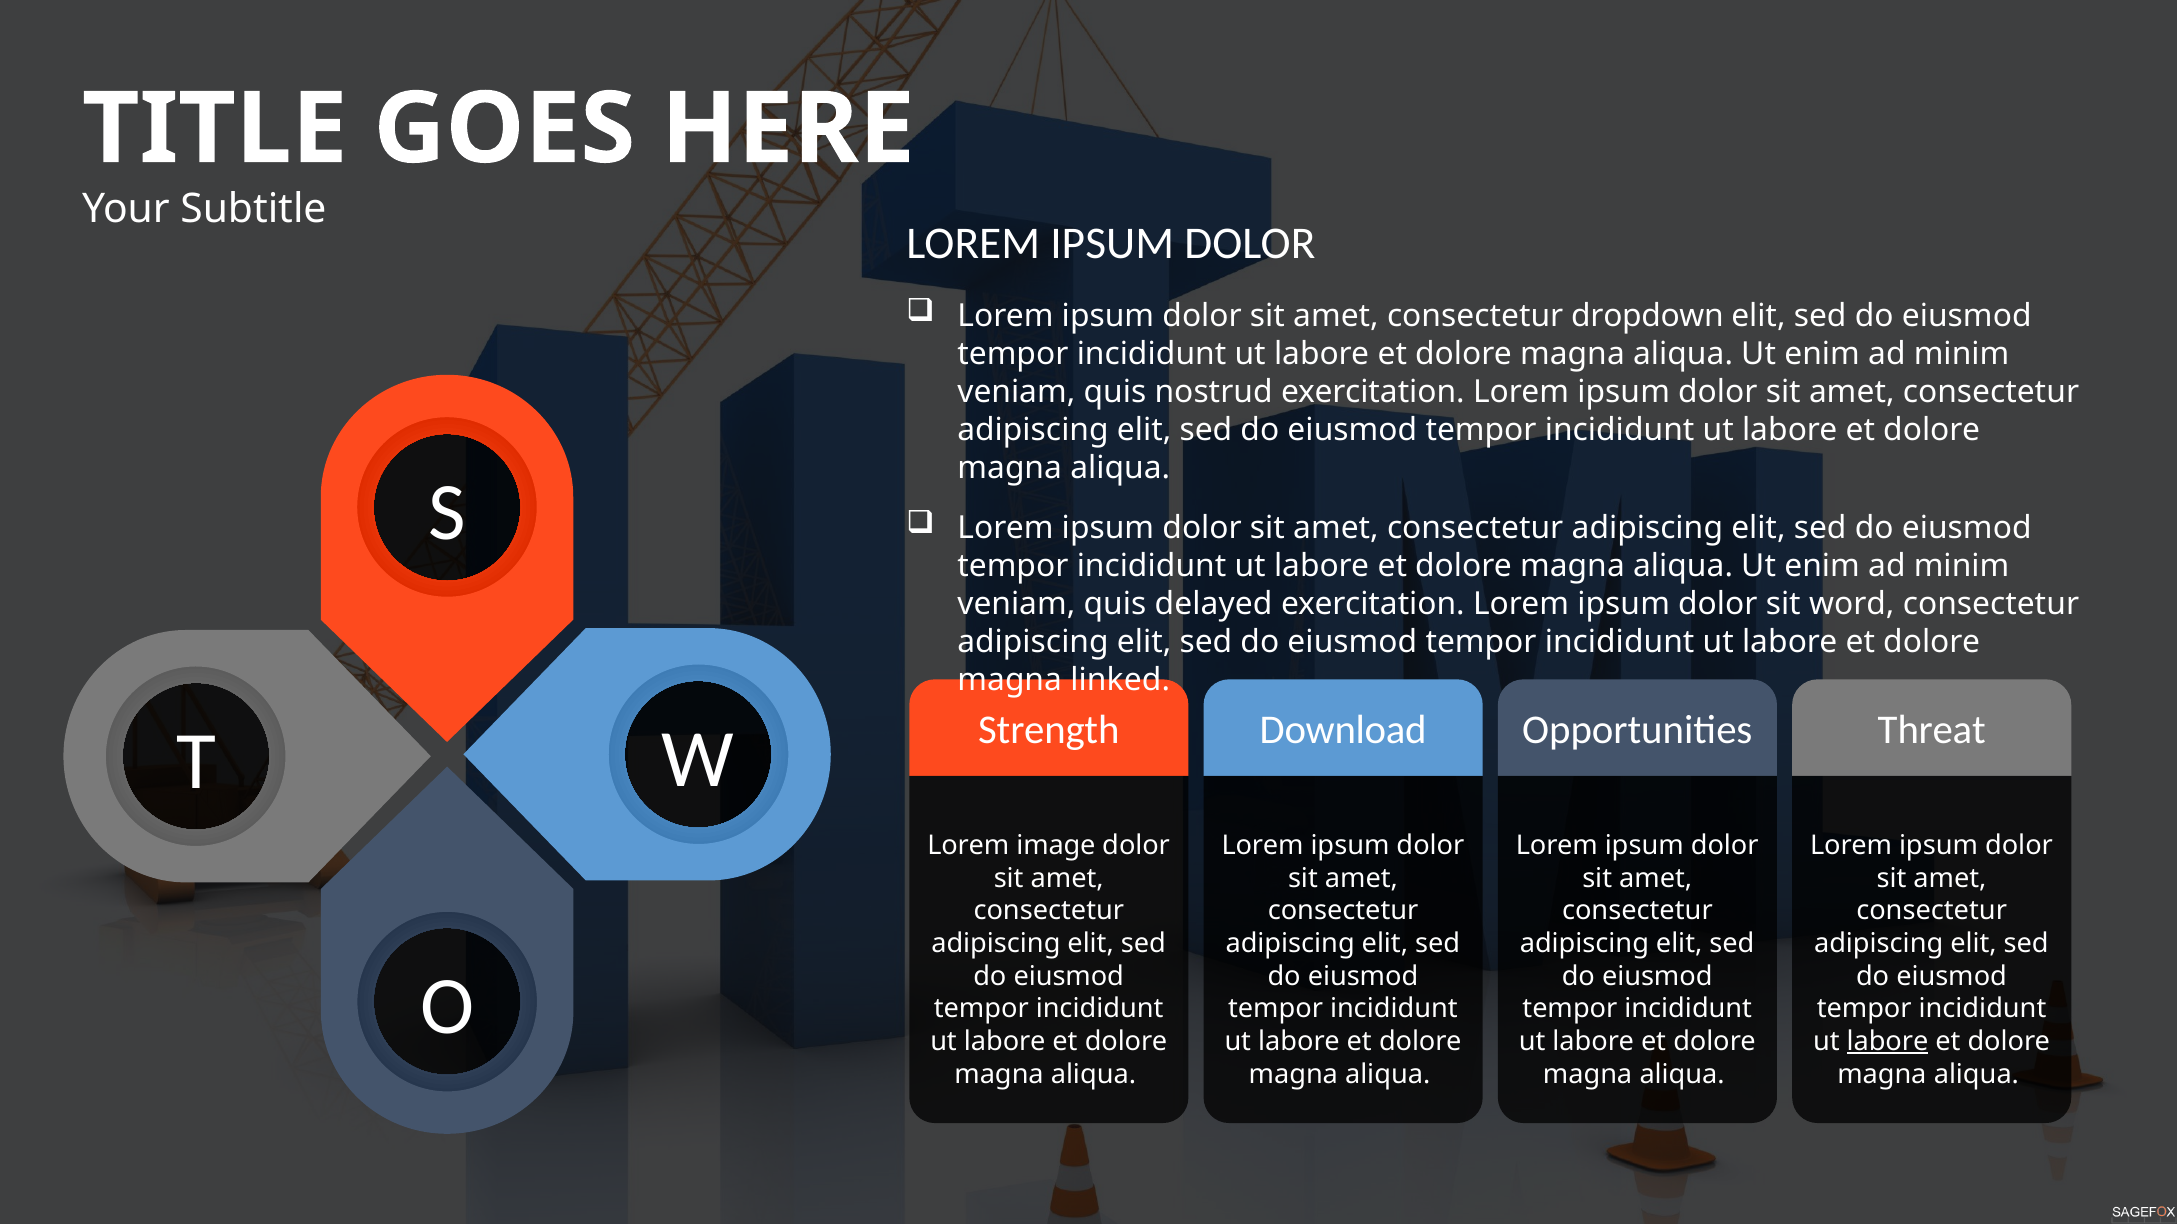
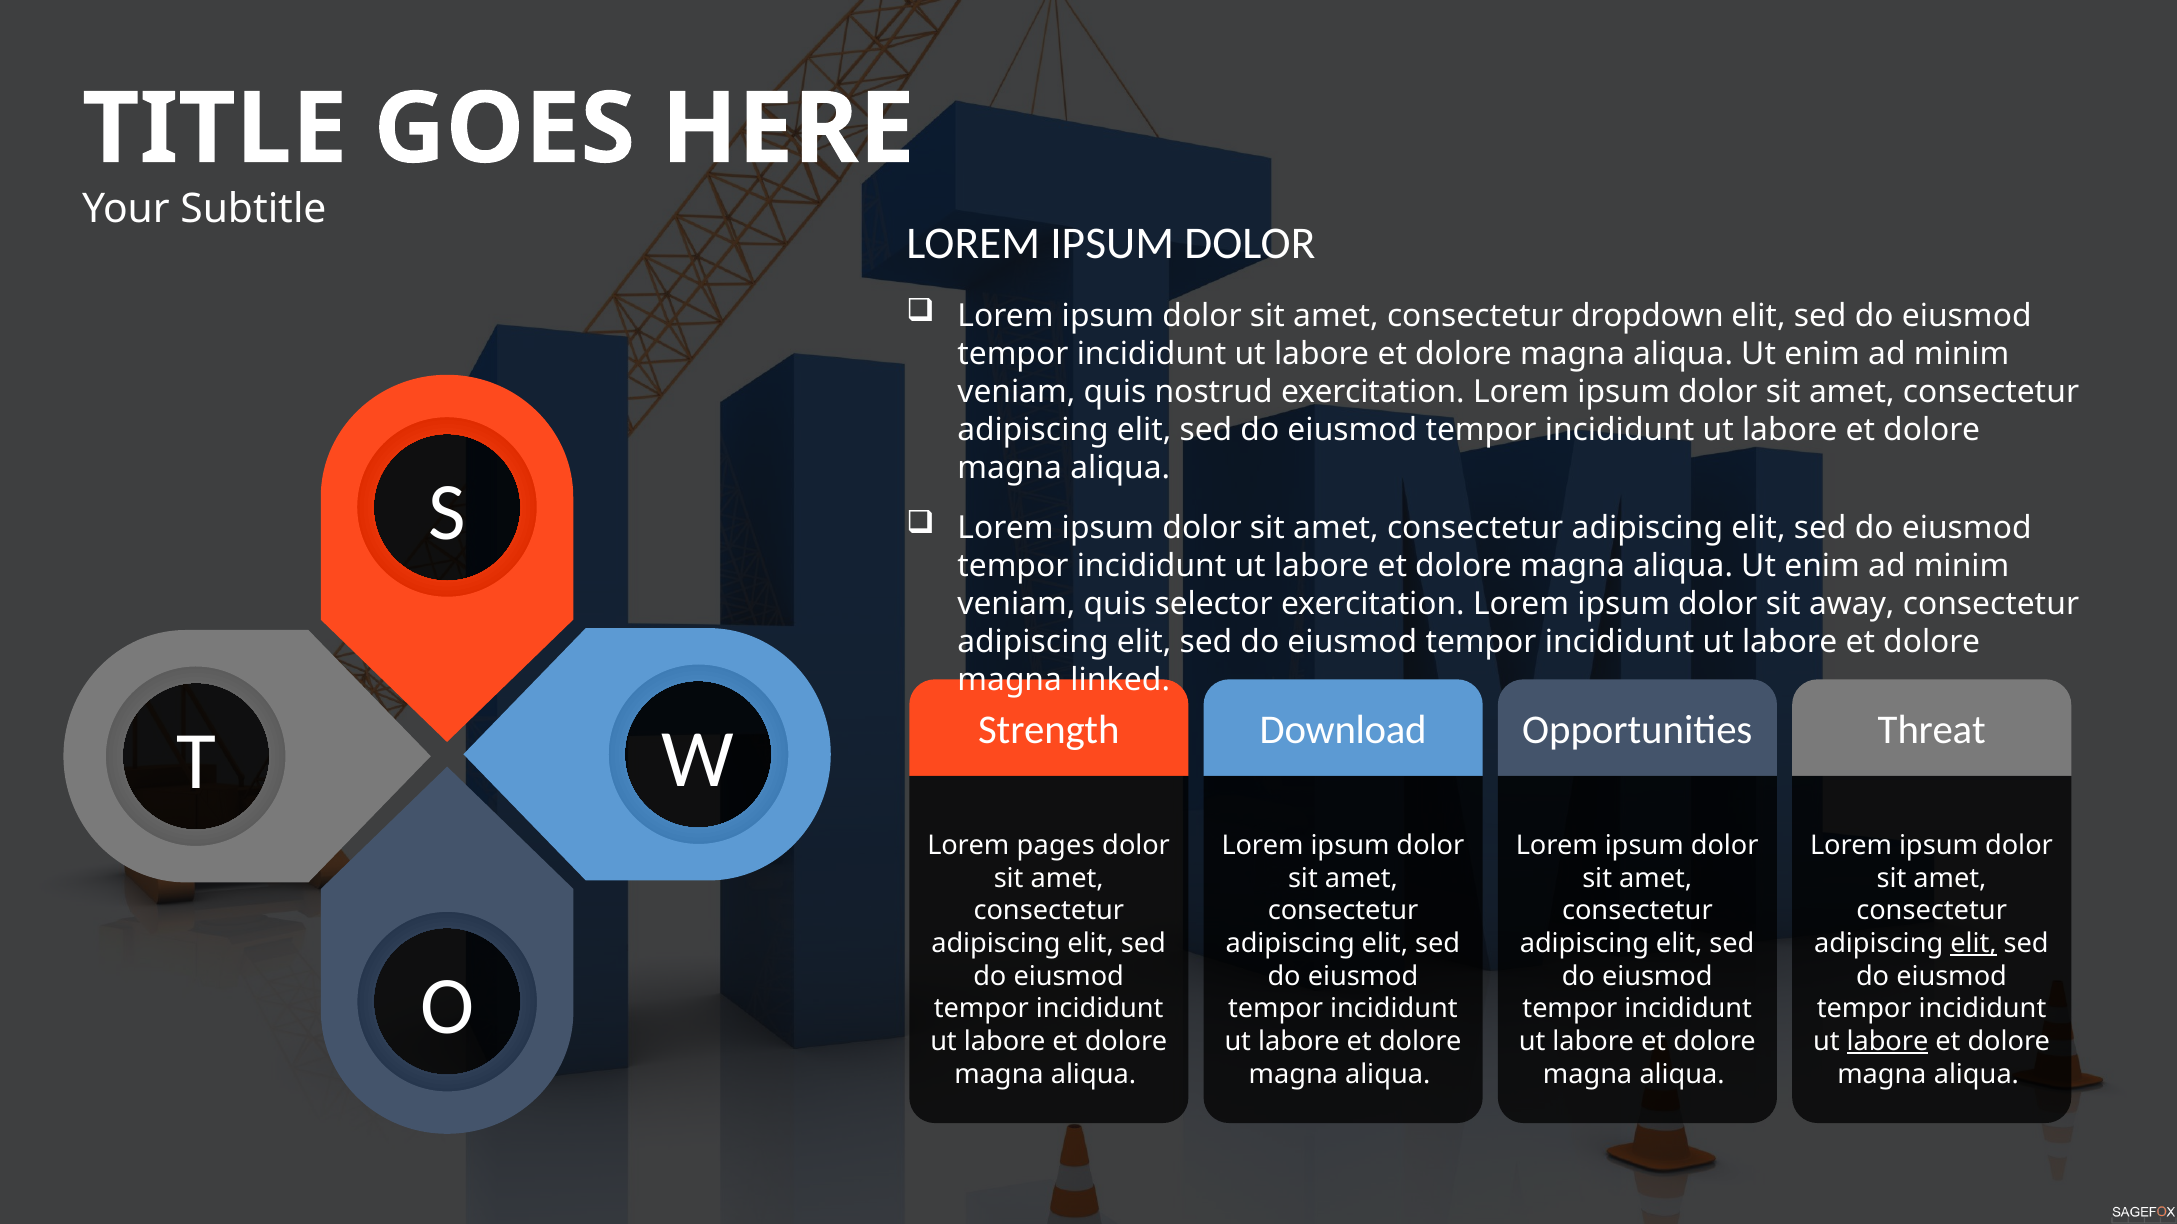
delayed: delayed -> selector (1214, 604)
word: word -> away (1852, 604)
image: image -> pages (1056, 846)
elit underline: none -> present (1973, 944)
